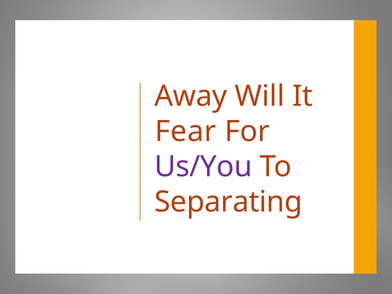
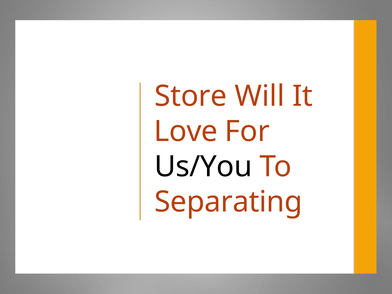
Away: Away -> Store (191, 96)
Fear: Fear -> Love (186, 131)
Us/You colour: purple -> black (203, 167)
